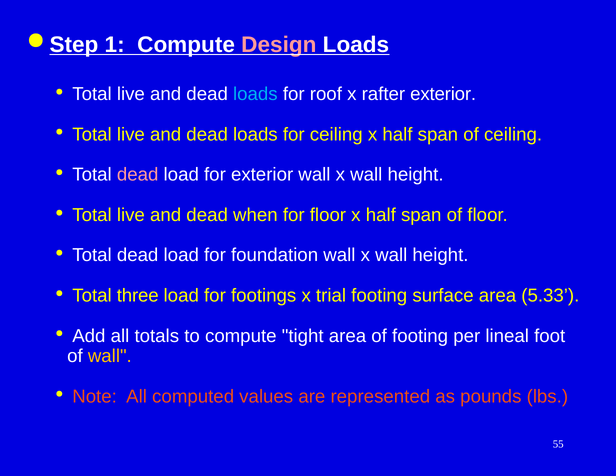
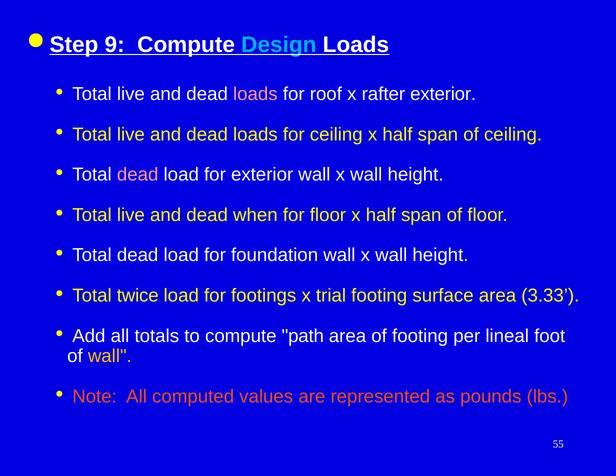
1: 1 -> 9 (115, 45)
Design colour: pink -> light blue (279, 45)
loads colour: light blue -> pink (255, 94)
three: three -> twice (138, 296)
5.33: 5.33 -> 3.33 (550, 296)
tight: tight -> path (303, 336)
